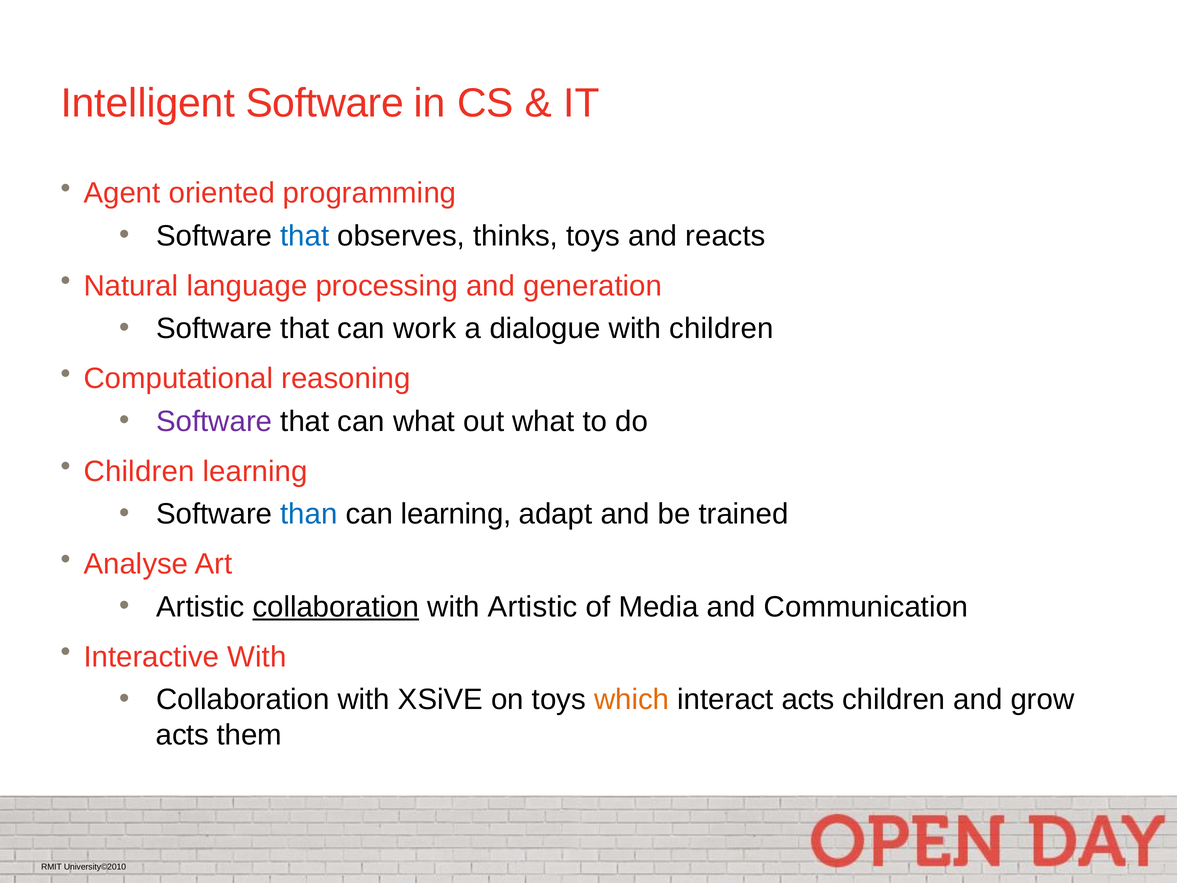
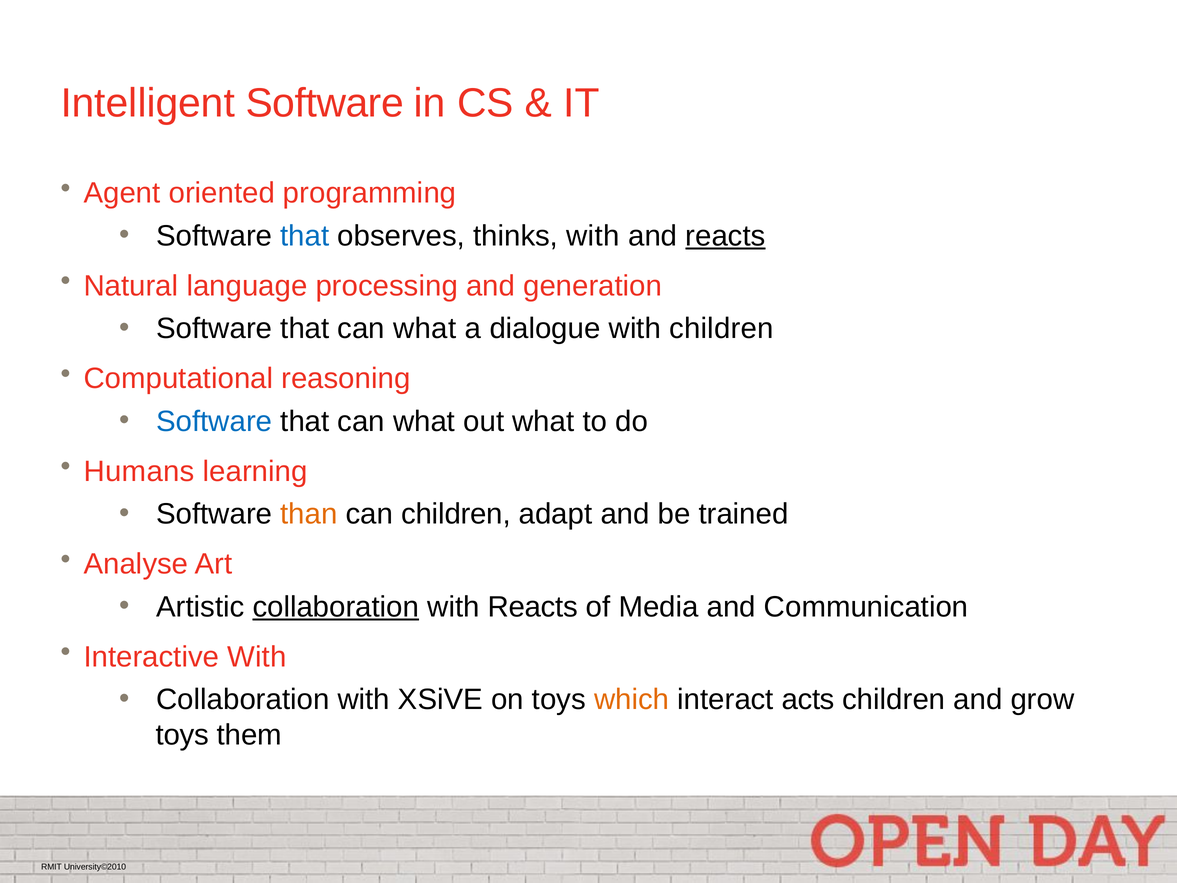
thinks toys: toys -> with (593, 236)
reacts underline: none -> present (725, 236)
work: work -> what (425, 329)
Software colour: purple -> blue (214, 421)
Children: Children -> Humans (139, 471)
than colour: blue -> orange (309, 514)
can learning: learning -> children (456, 514)
with Artistic: Artistic -> Reacts (533, 607)
acts: acts -> toys (183, 735)
